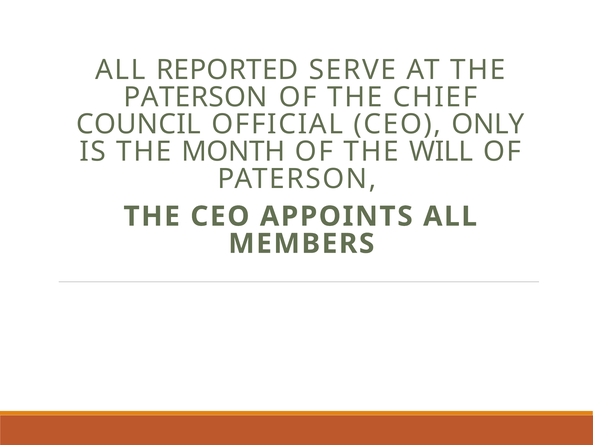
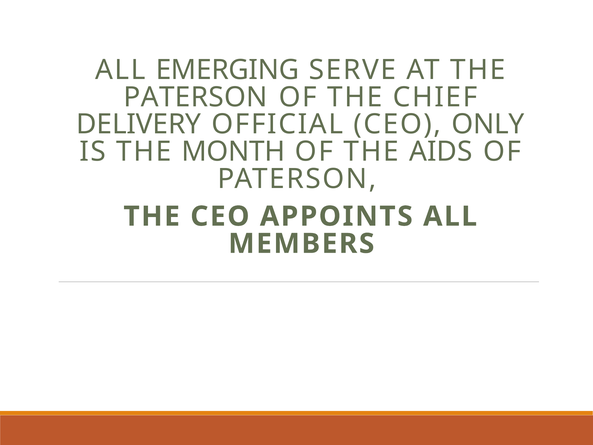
REPORTED: REPORTED -> EMERGING (227, 70)
COUNCIL: COUNCIL -> DELIVERY (139, 124)
WILL: WILL -> AIDS (441, 152)
